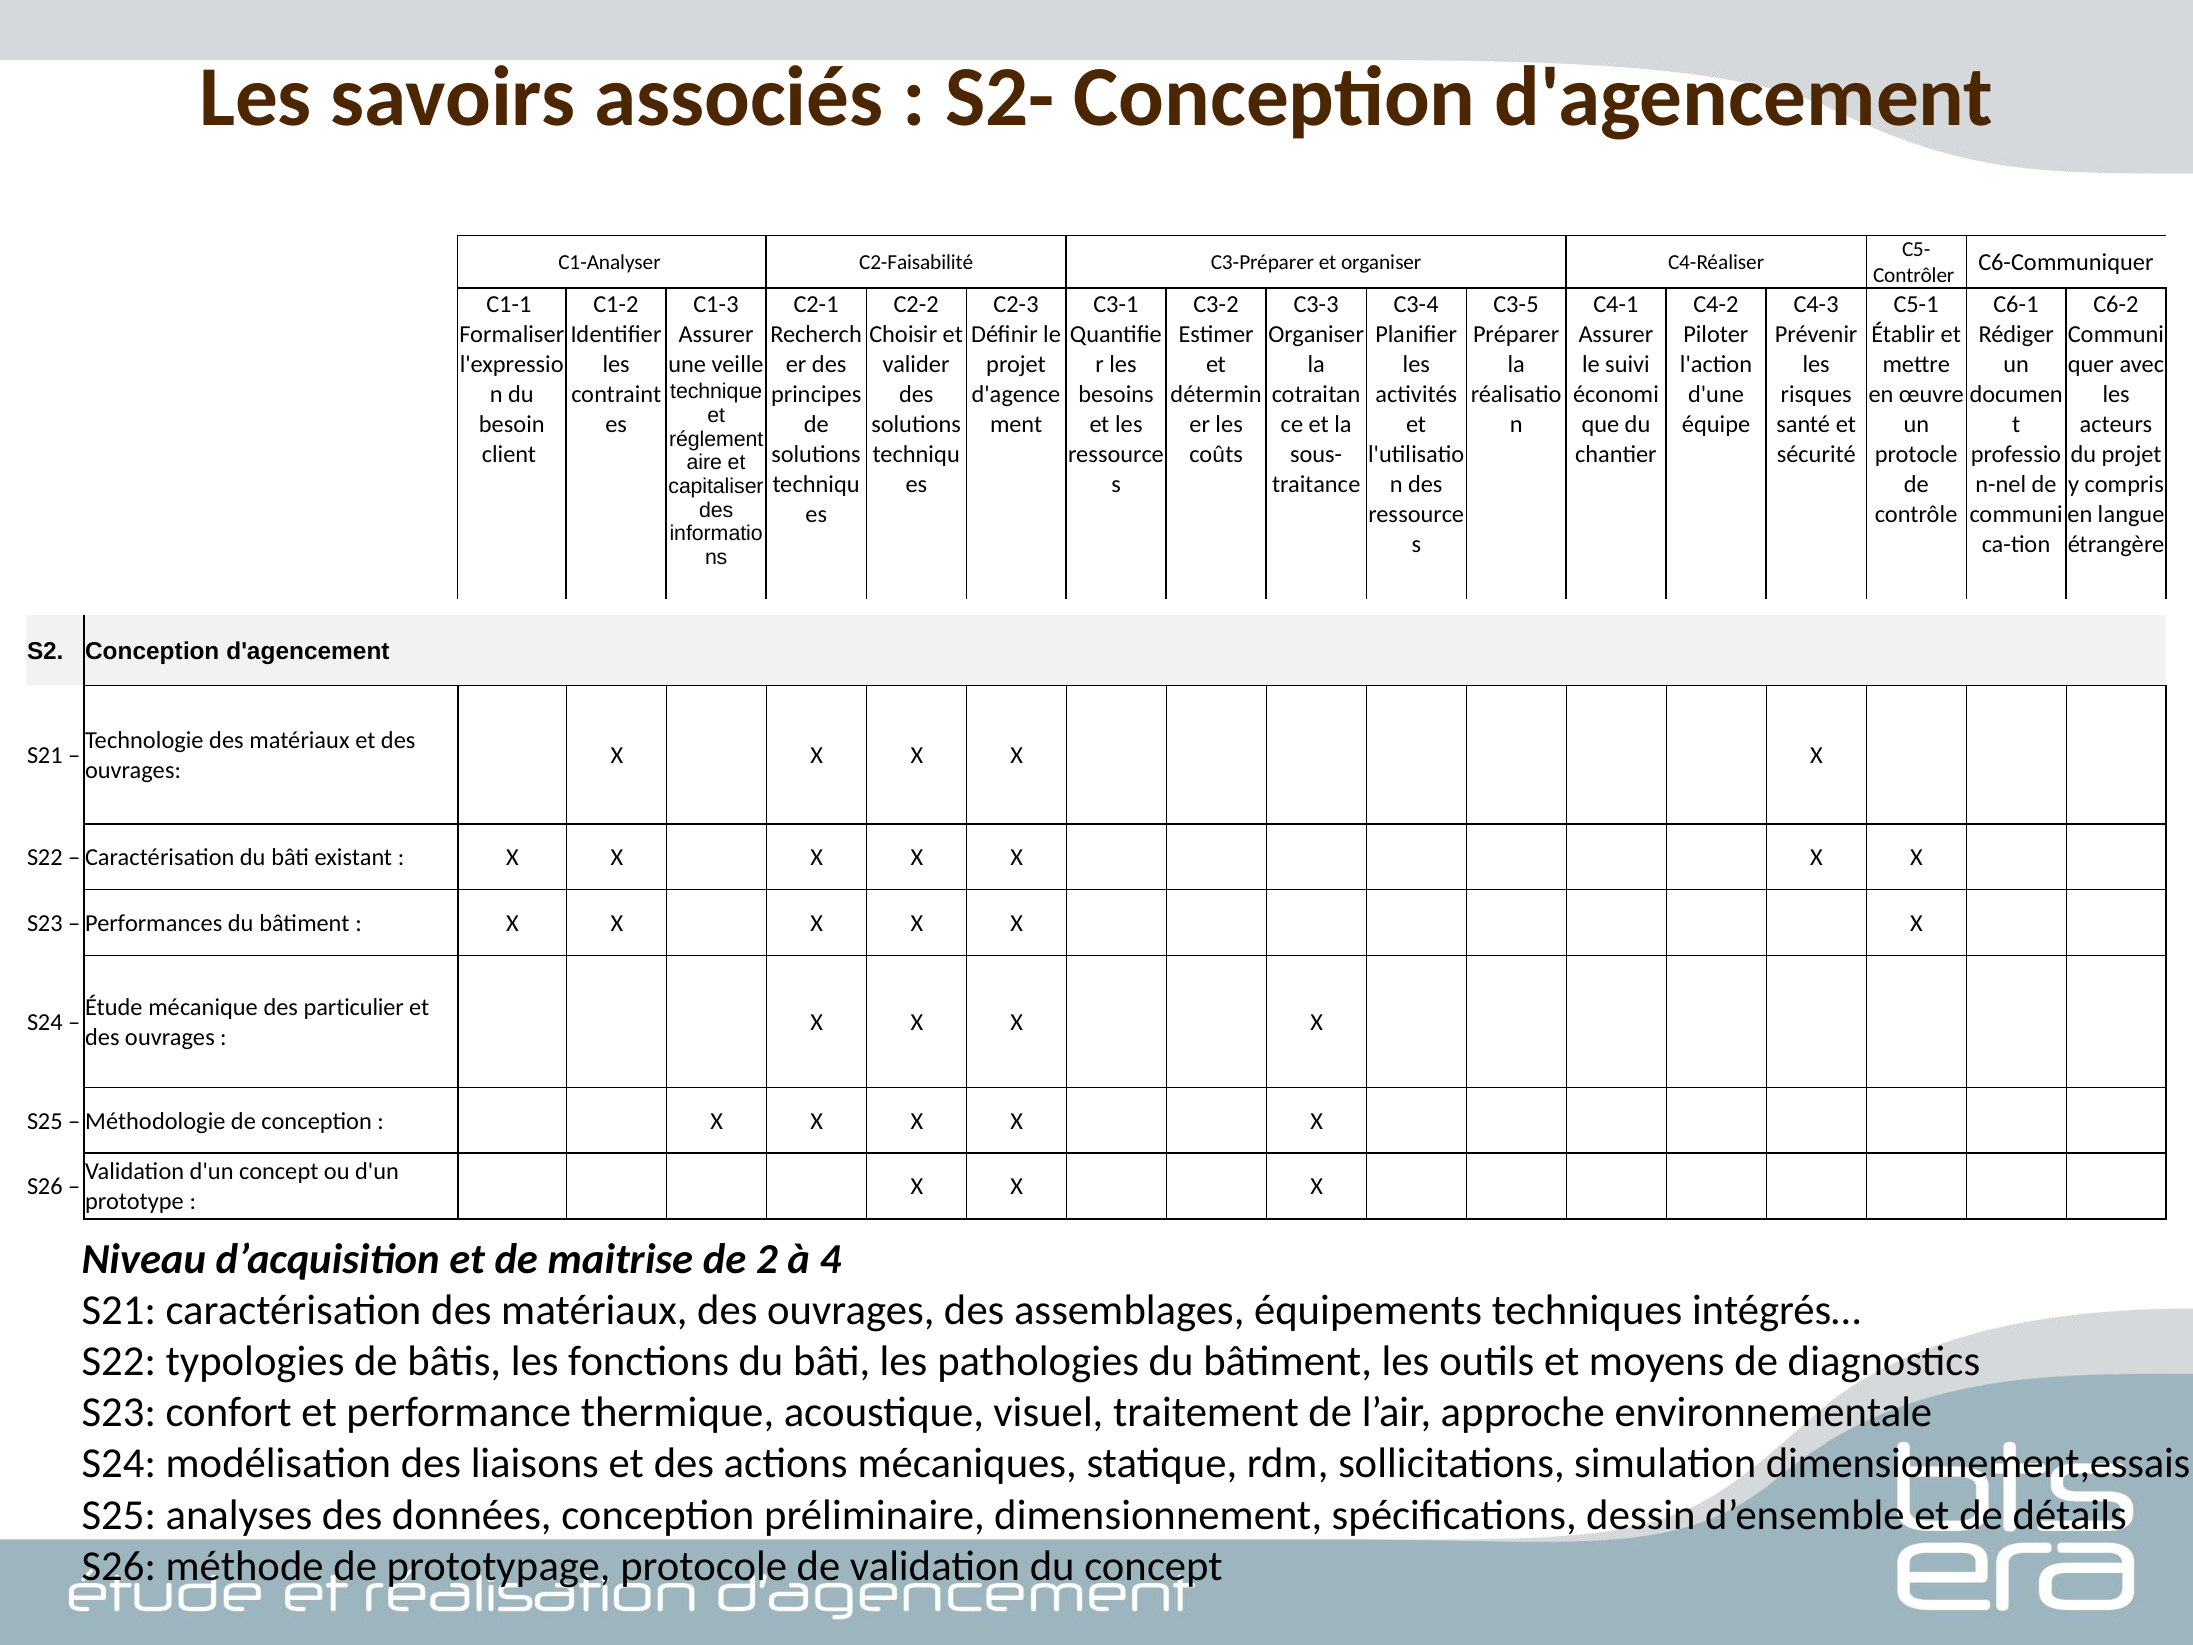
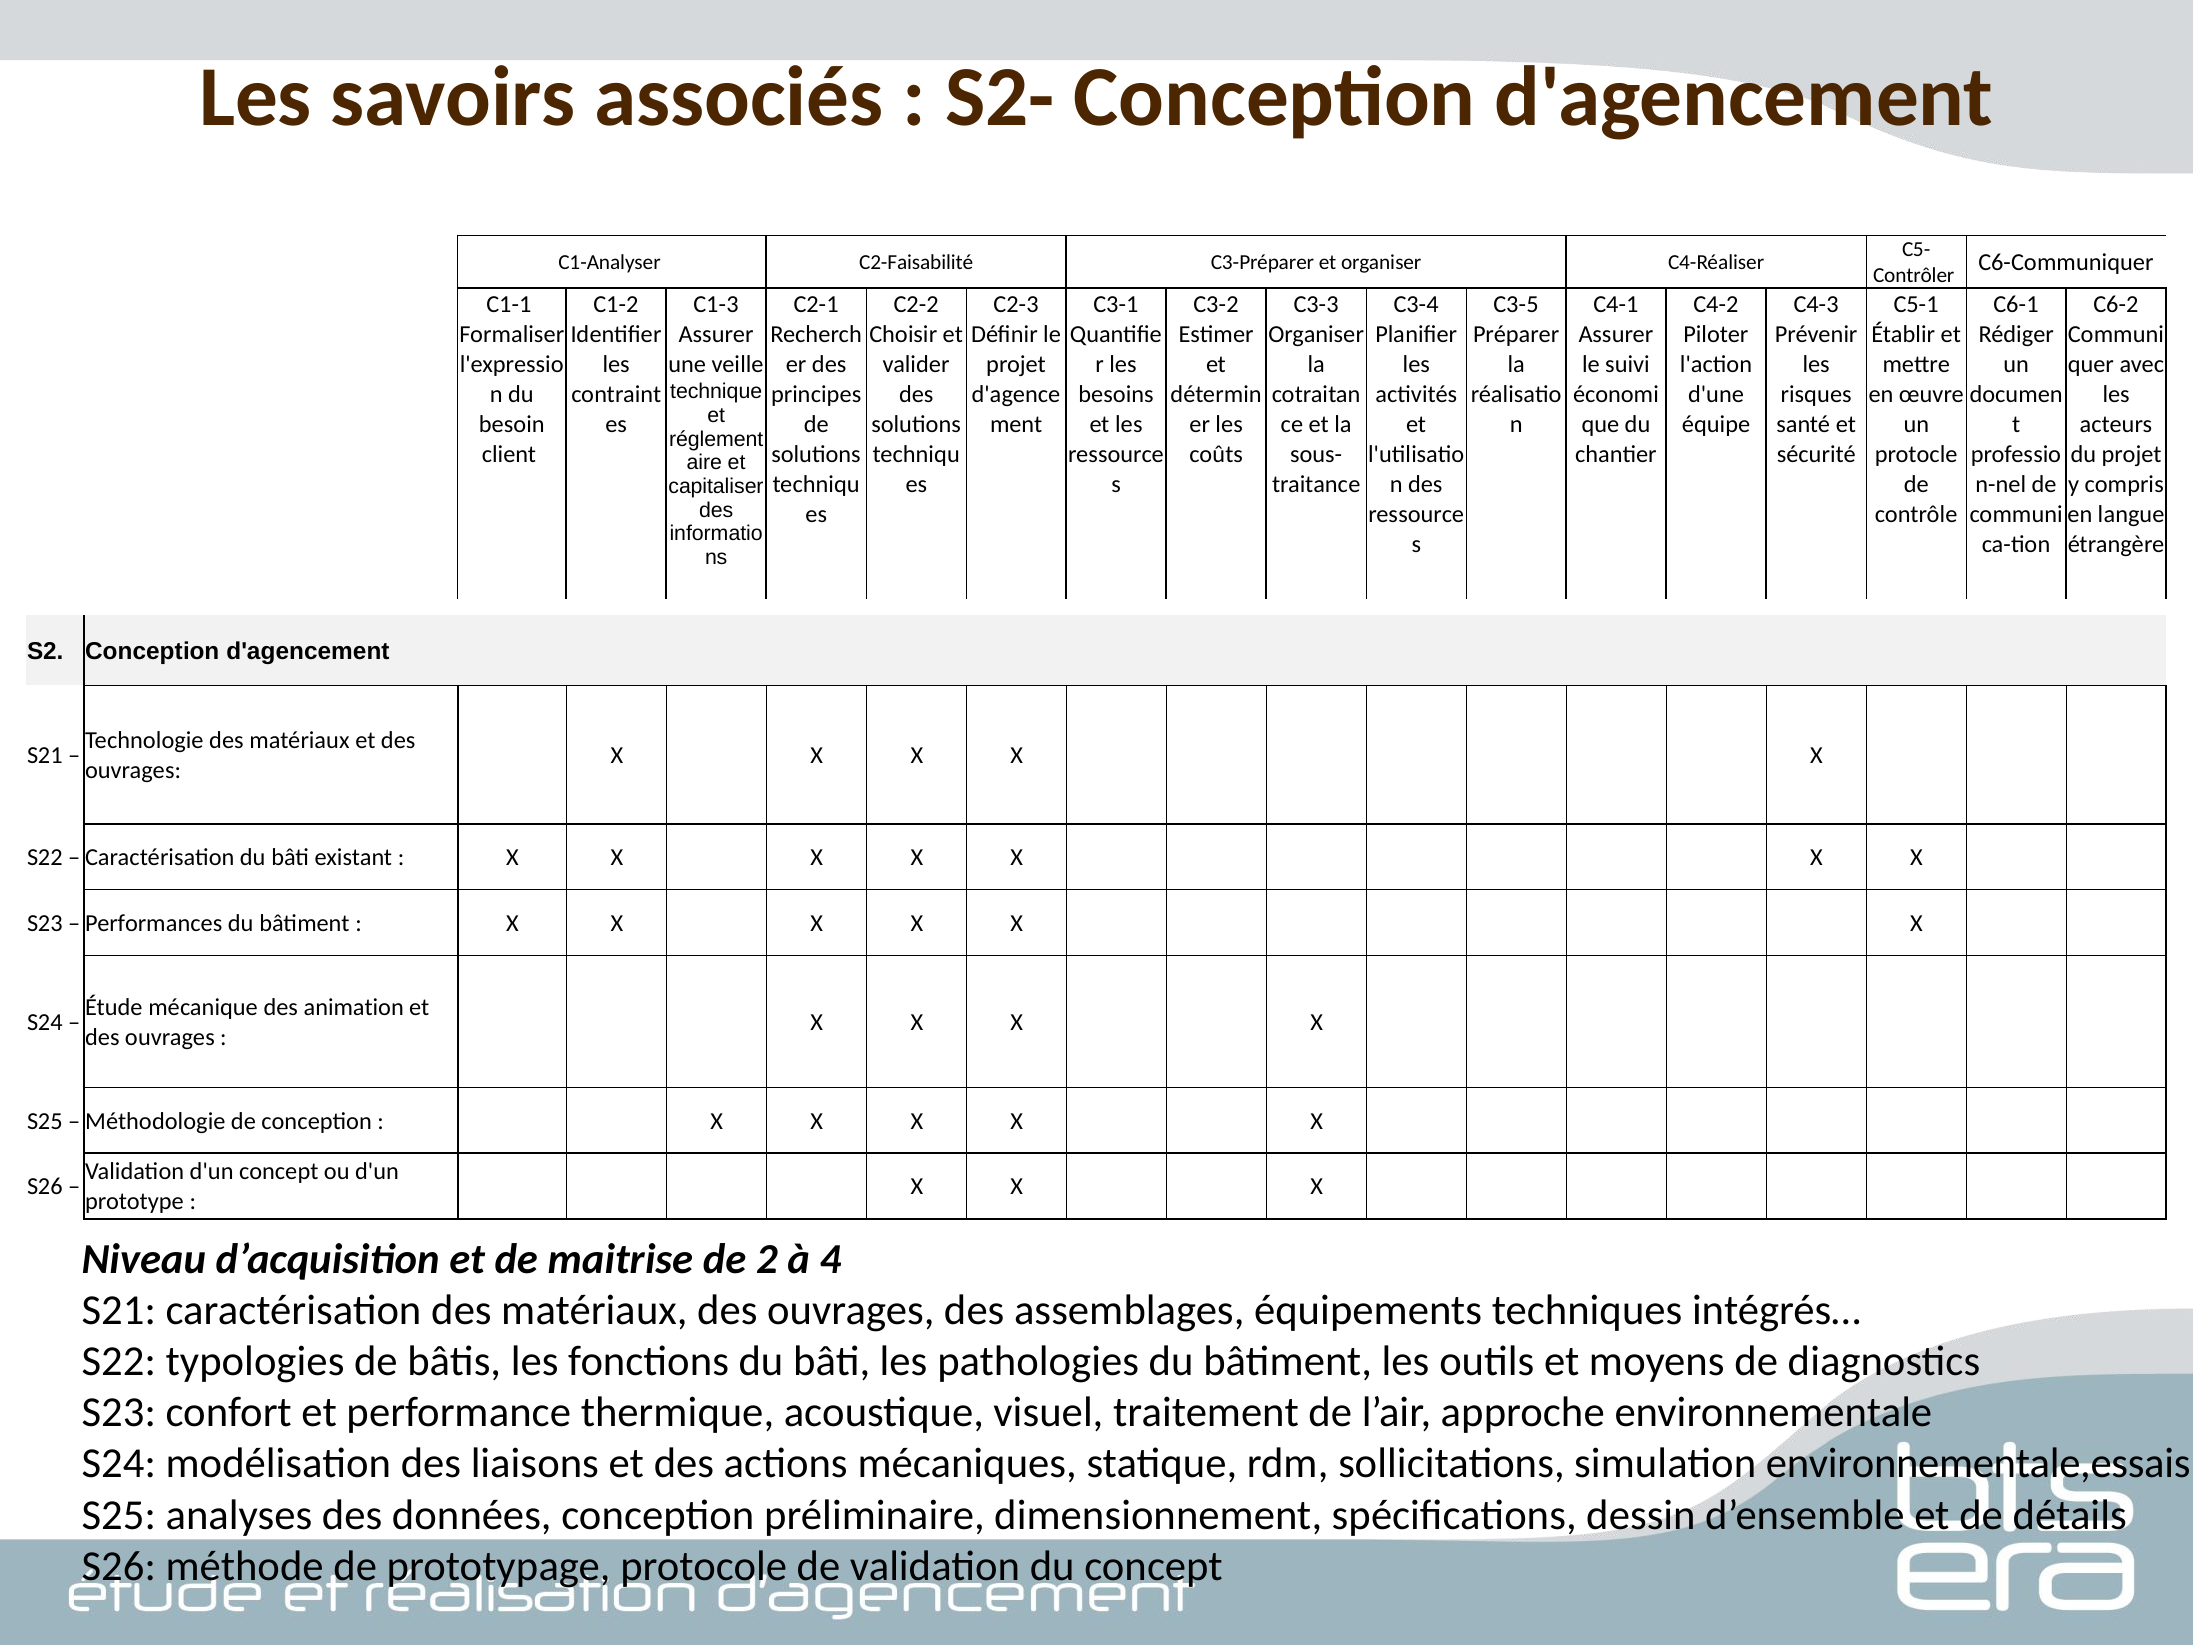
particulier: particulier -> animation (354, 1007)
dimensionnement,essais: dimensionnement,essais -> environnementale,essais (1978, 1464)
